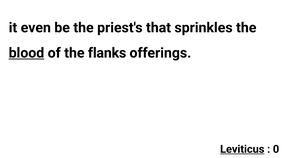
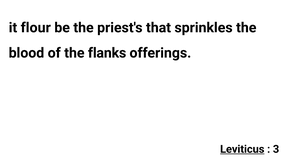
even: even -> flour (36, 28)
blood underline: present -> none (26, 53)
0: 0 -> 3 (276, 150)
